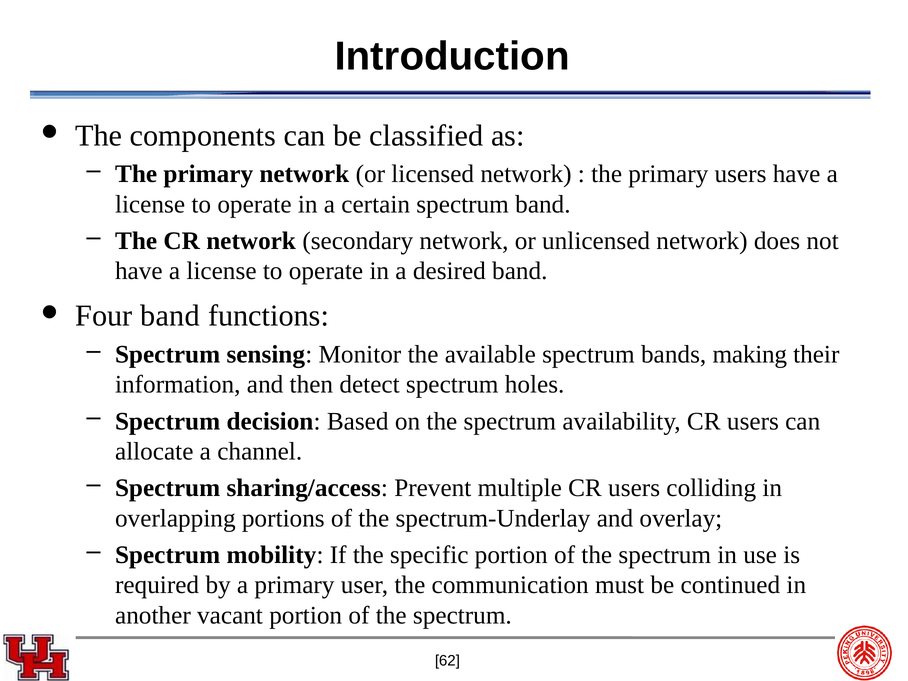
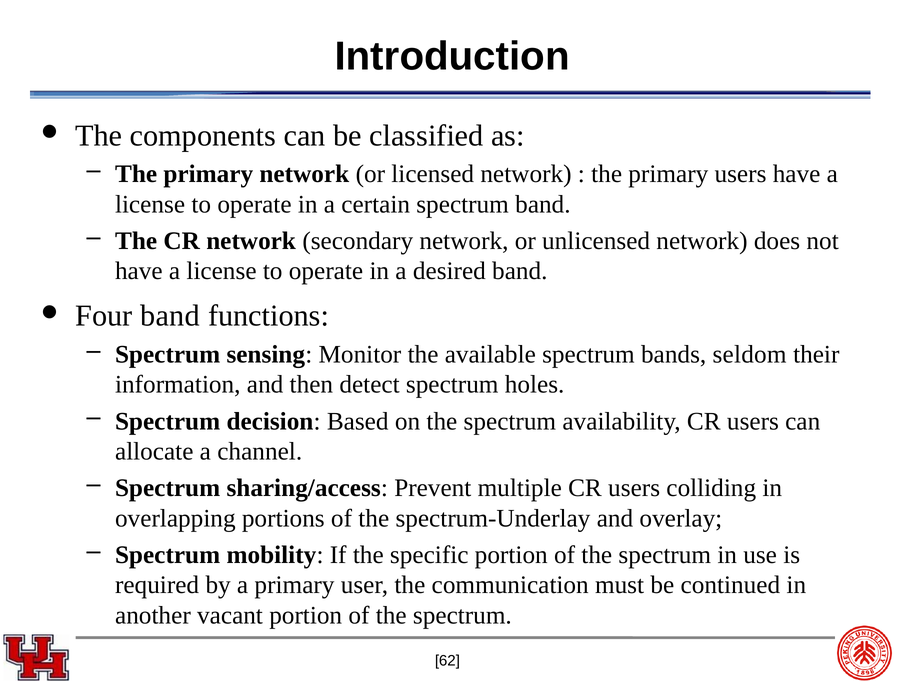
making: making -> seldom (750, 354)
